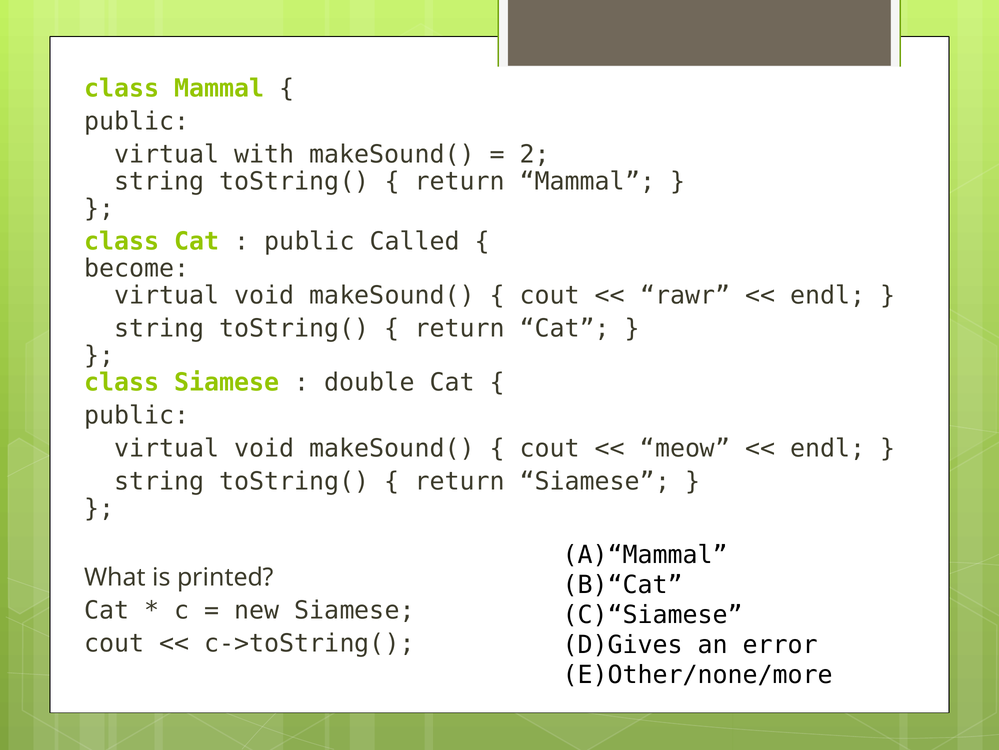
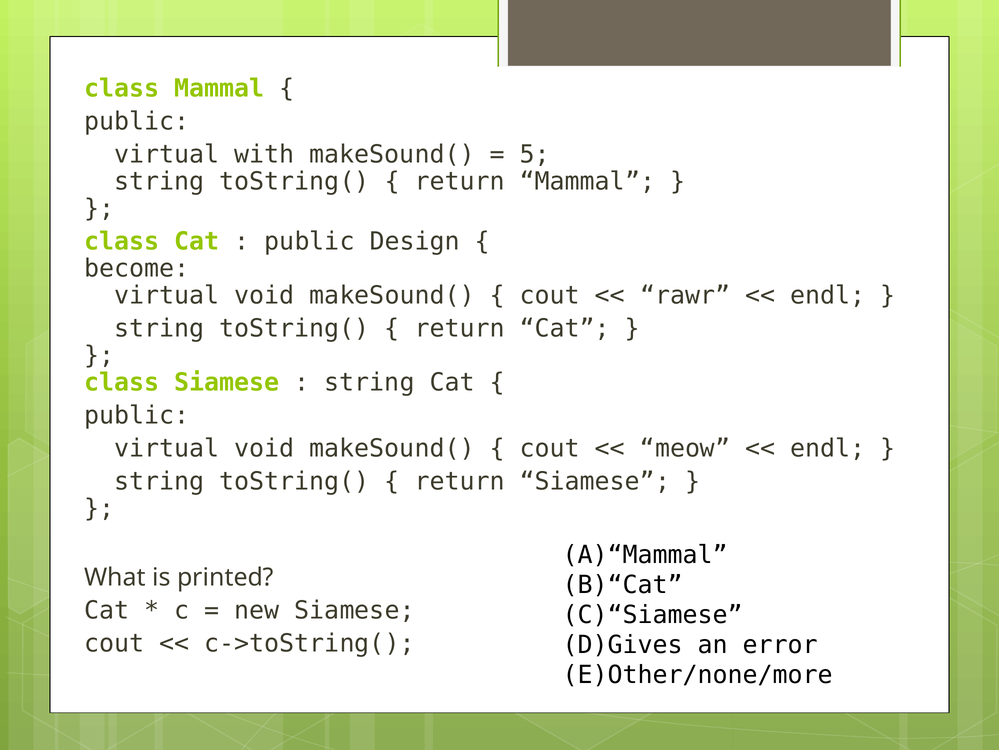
2: 2 -> 5 (535, 154)
Called: Called -> Design (415, 241)
double: double -> string (369, 382)
